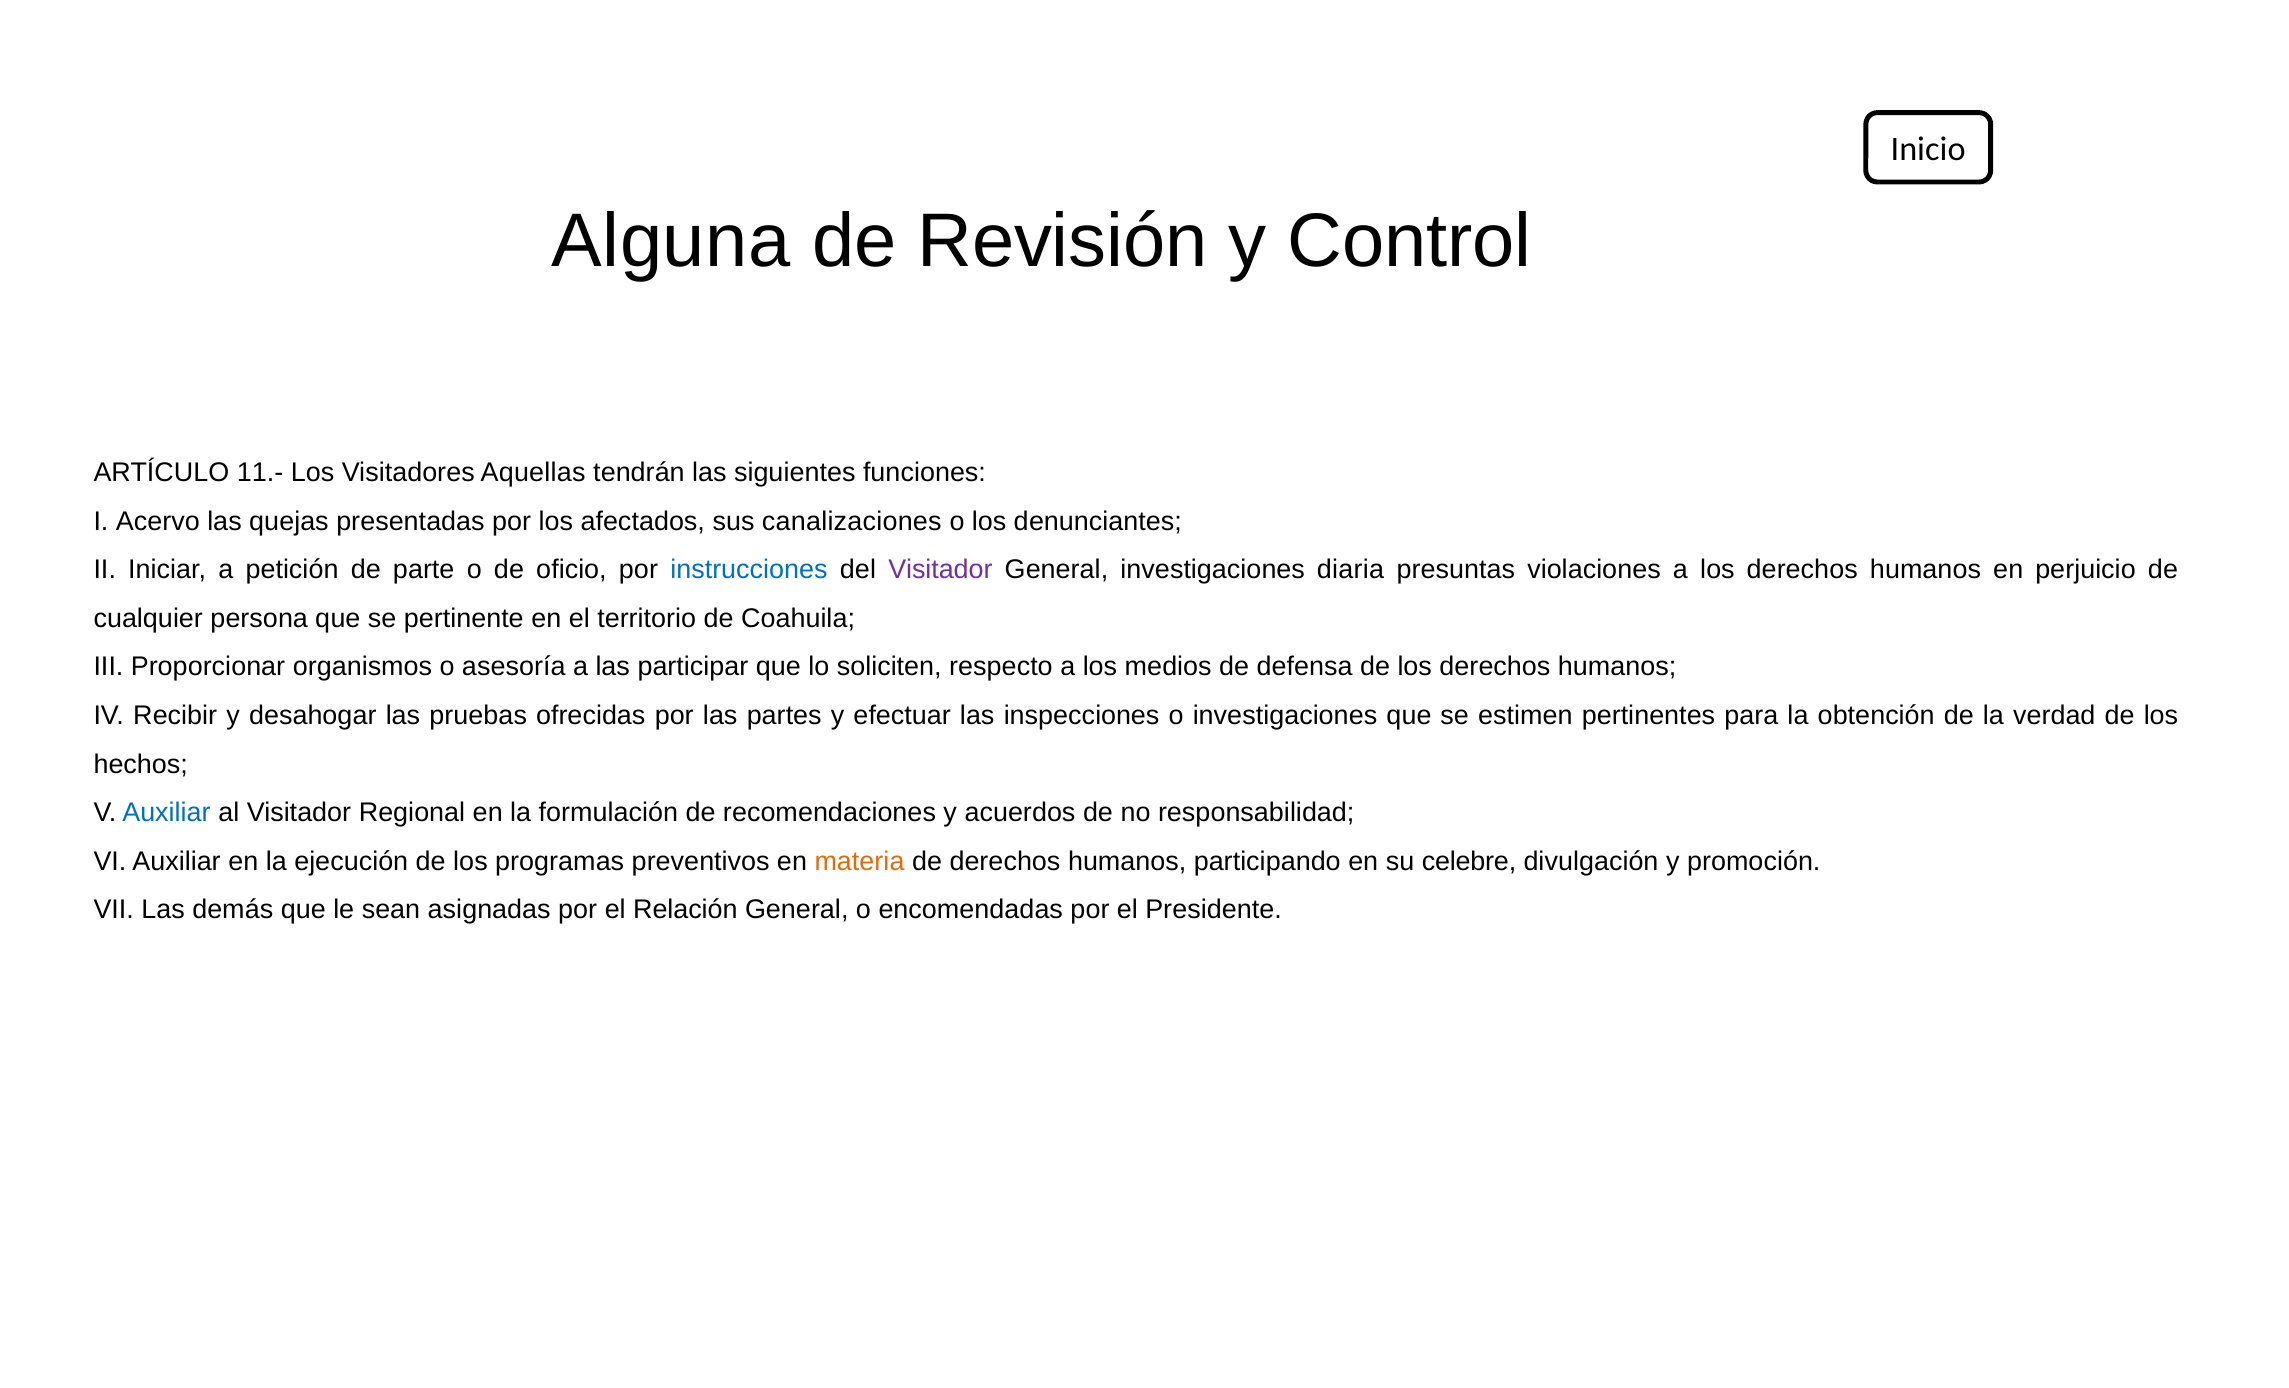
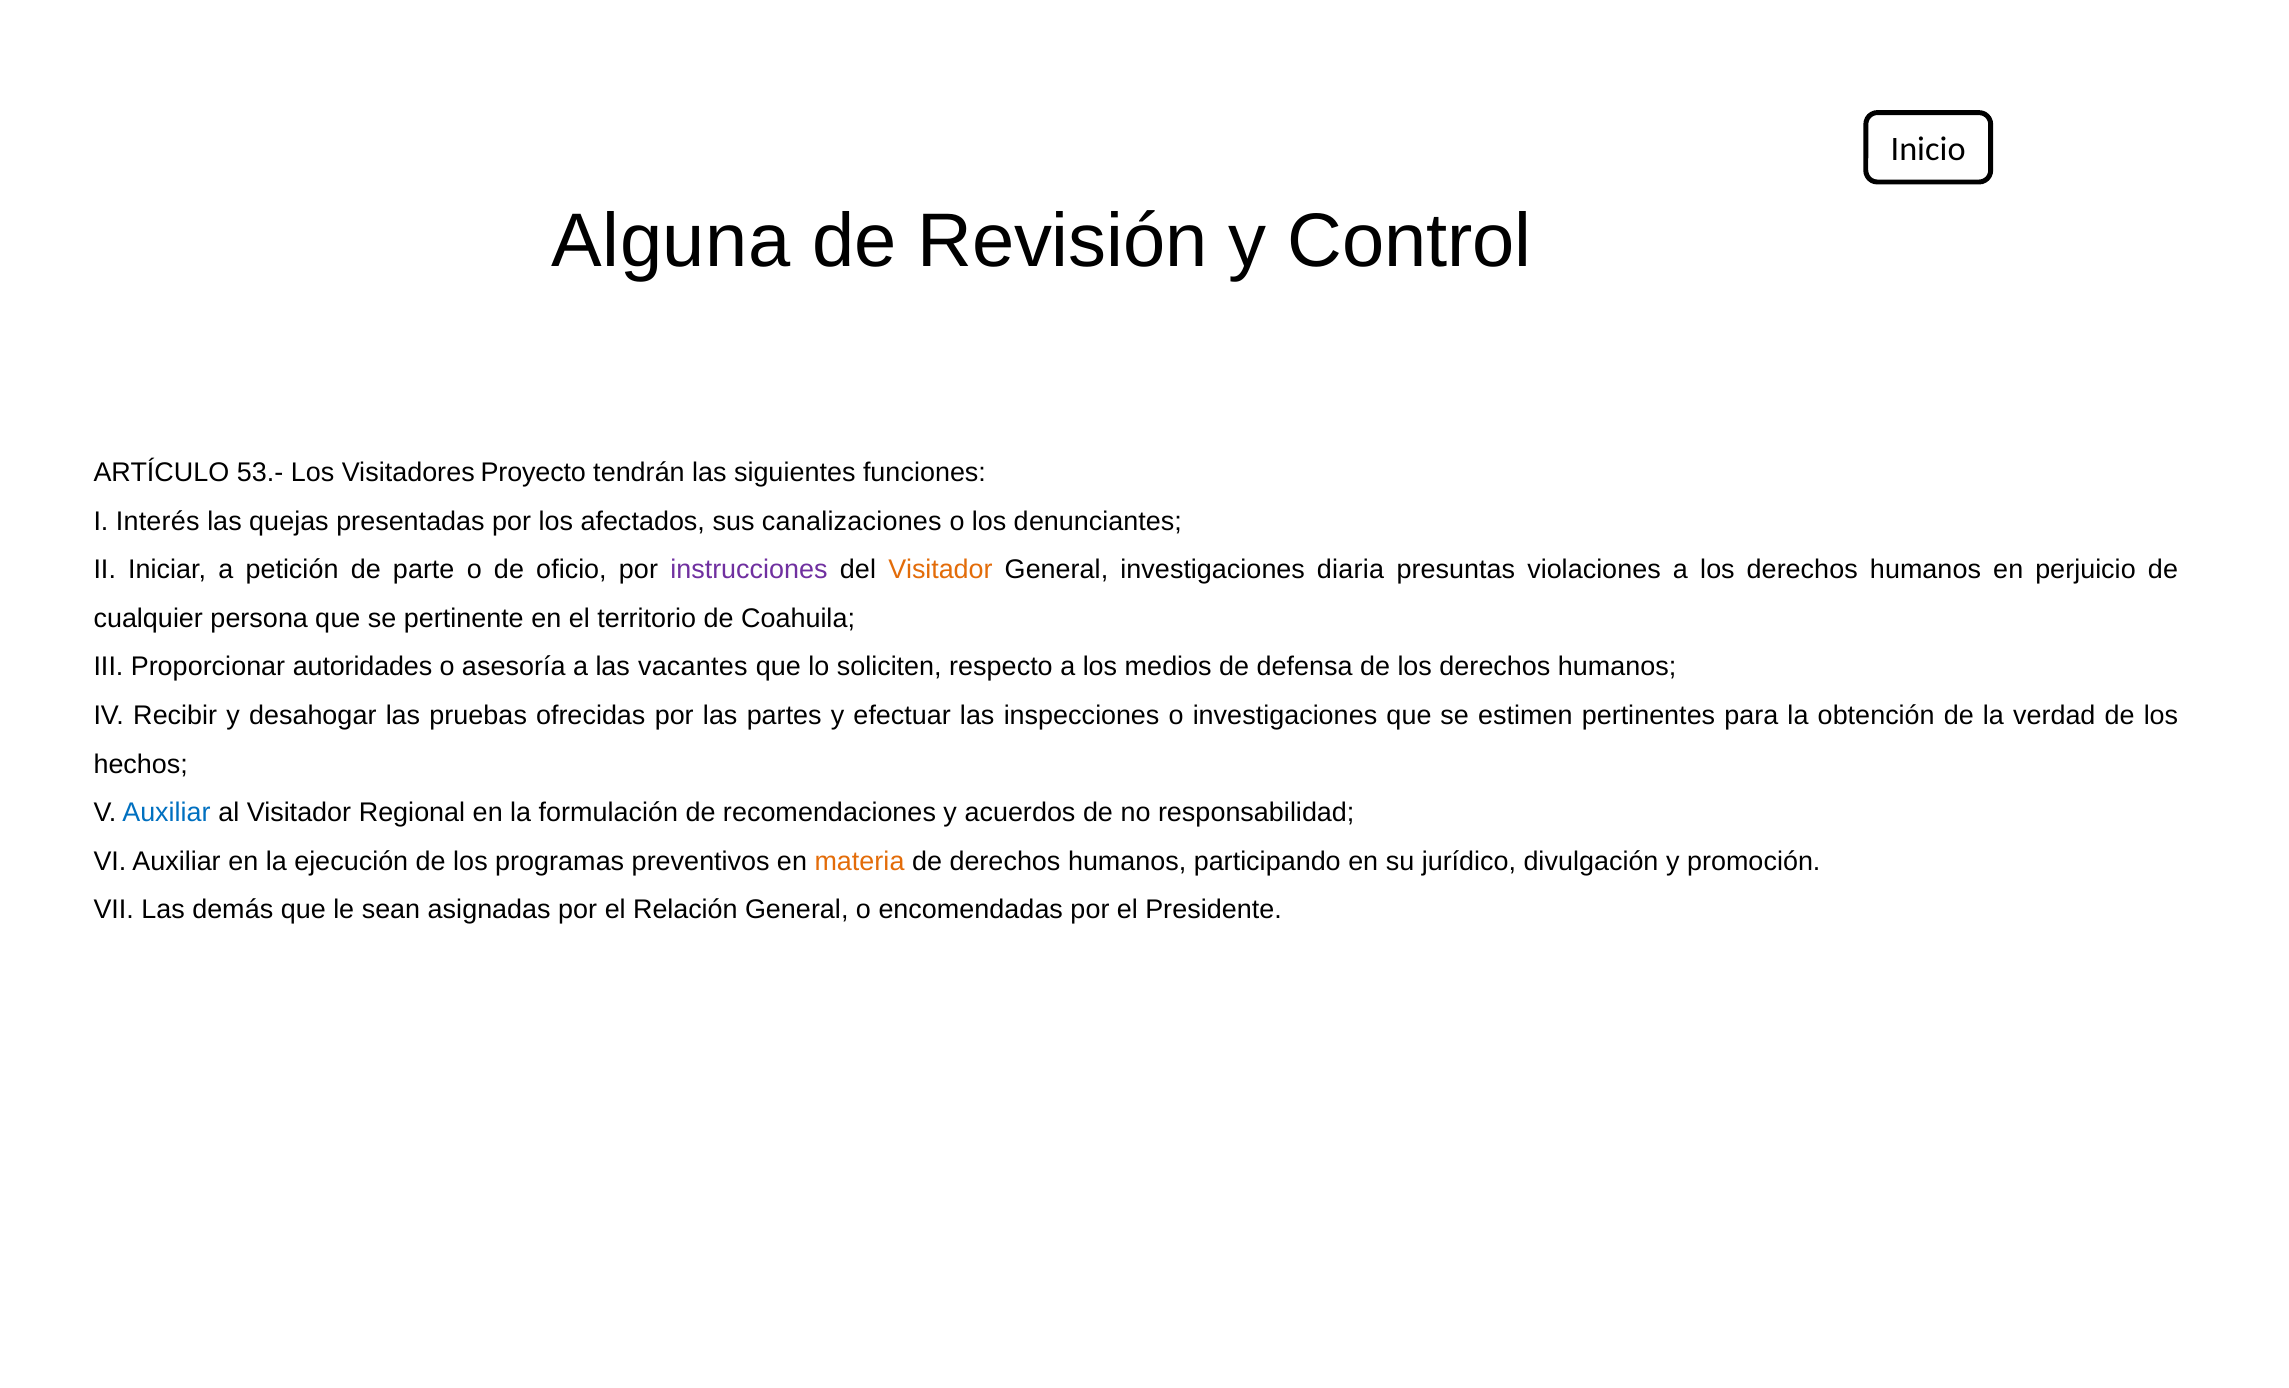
11.-: 11.- -> 53.- (260, 473)
Aquellas: Aquellas -> Proyecto (533, 473)
Acervo: Acervo -> Interés (158, 521)
instrucciones colour: blue -> purple (749, 570)
Visitador colour: purple -> orange (940, 570)
organismos: organismos -> autoridades (363, 667)
participar: participar -> vacantes (693, 667)
celebre: celebre -> jurídico (1469, 861)
